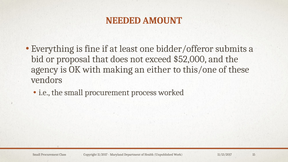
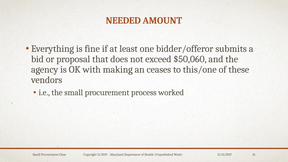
$52,000: $52,000 -> $50,060 (190, 59)
either: either -> ceases (159, 69)
